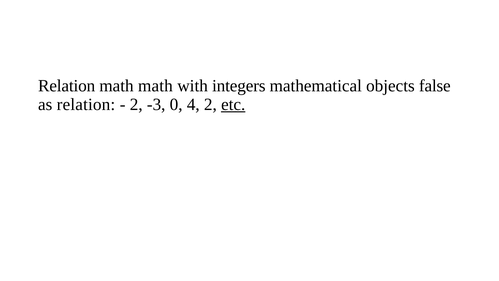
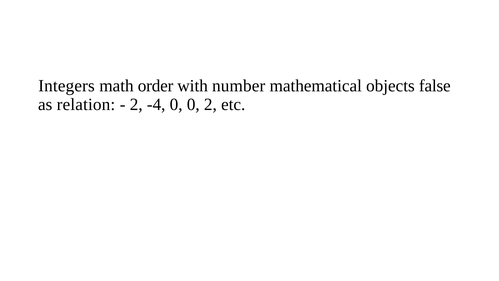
Relation: Relation -> Integers (66, 86)
math math: math -> order (156, 86)
integers: integers -> number (239, 86)
-3: -3 -> -4 (156, 104)
0 4: 4 -> 0 (193, 104)
etc underline: present -> none (233, 104)
